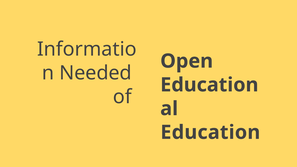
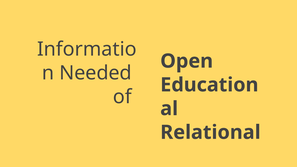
Education: Education -> Relational (210, 132)
